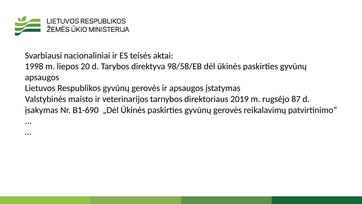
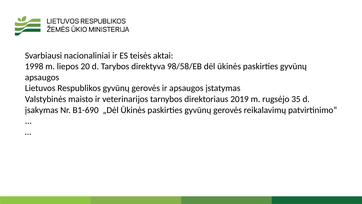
87: 87 -> 35 (296, 99)
